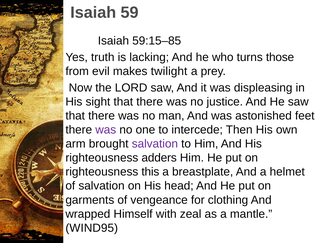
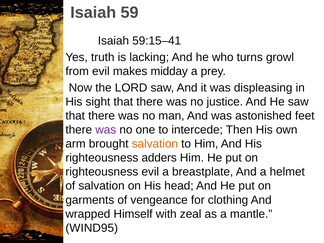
59:15–85: 59:15–85 -> 59:15–41 (157, 41)
those: those -> growl (280, 57)
twilight: twilight -> midday (169, 71)
salvation colour: purple -> orange (155, 144)
righteousness this: this -> evil (150, 172)
